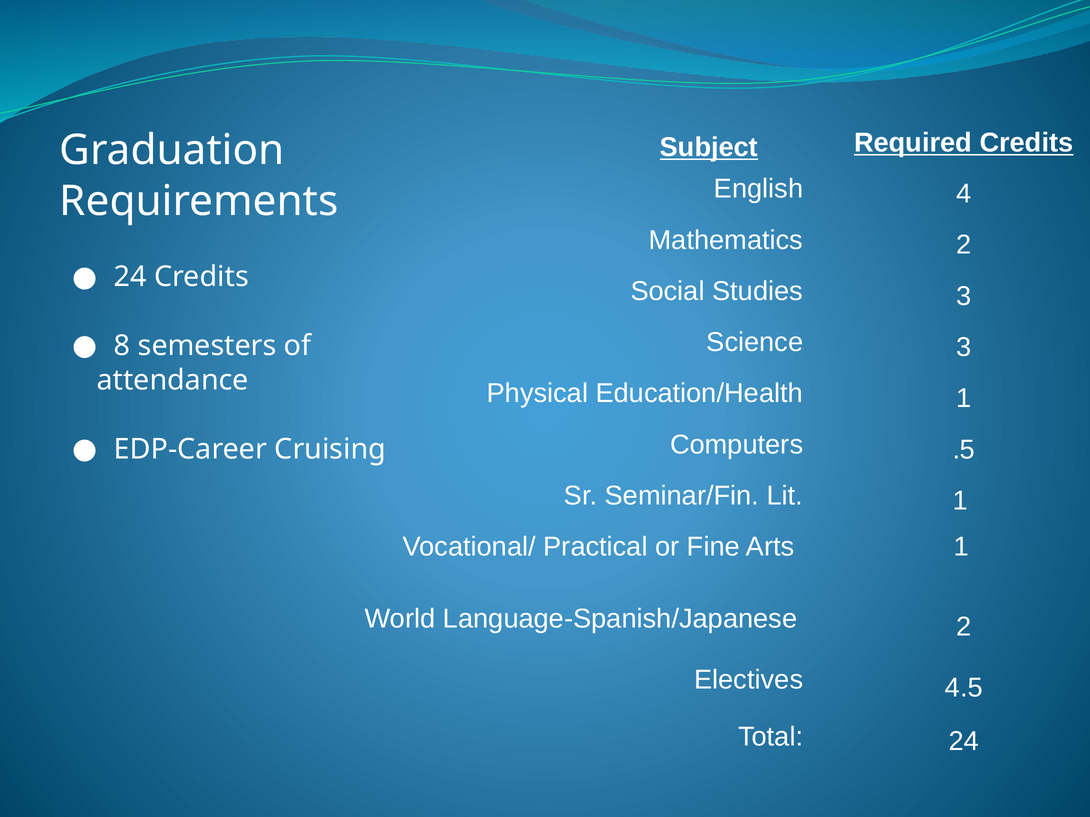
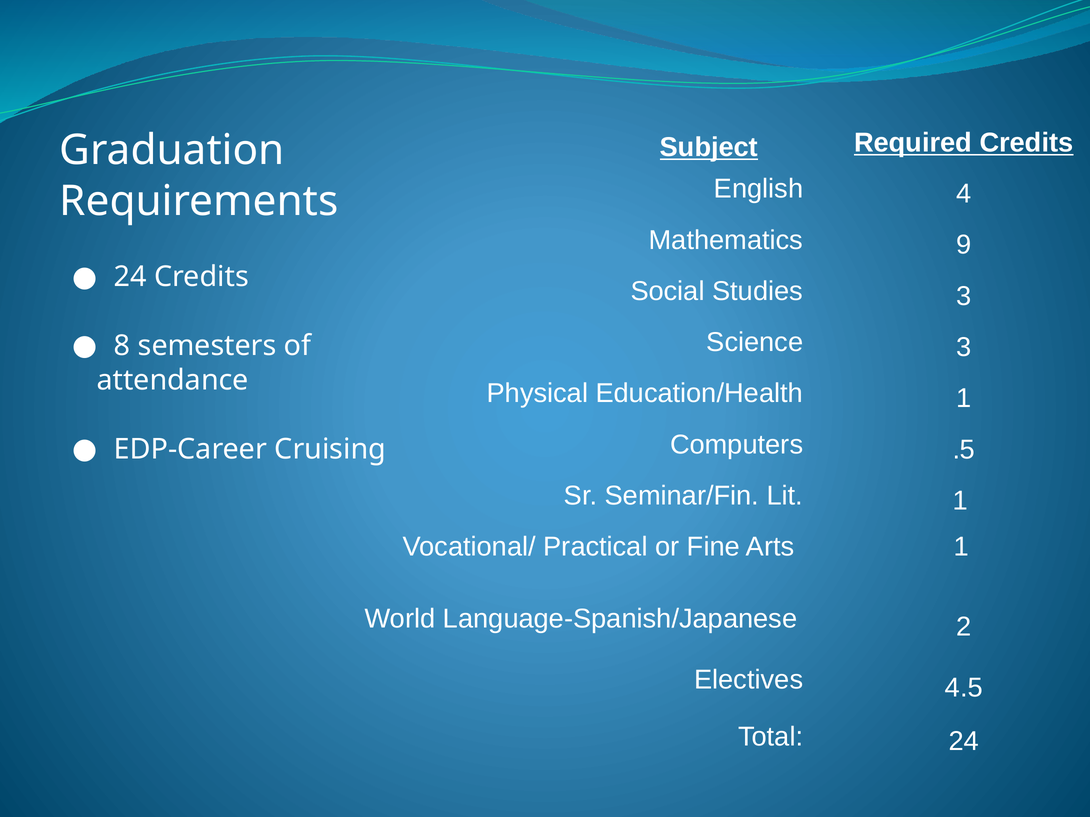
Mathematics 2: 2 -> 9 (964, 245)
